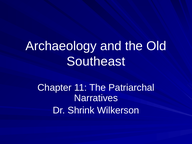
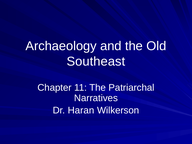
Shrink: Shrink -> Haran (81, 110)
